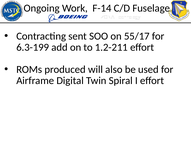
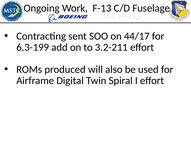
F-14: F-14 -> F-13 (102, 8)
55/17: 55/17 -> 44/17 (137, 36)
1.2-211: 1.2-211 -> 3.2-211 (111, 47)
